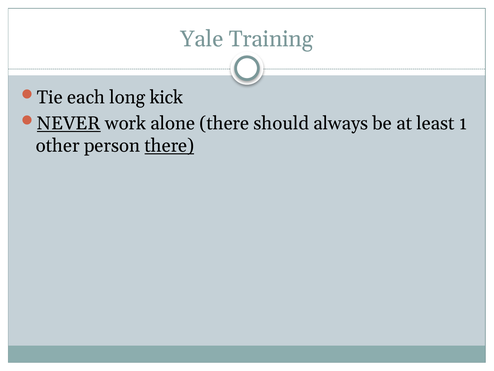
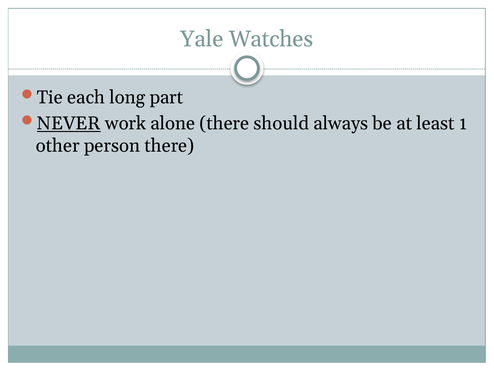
Training: Training -> Watches (271, 39)
kick: kick -> part (166, 97)
there underline: present -> none (169, 146)
